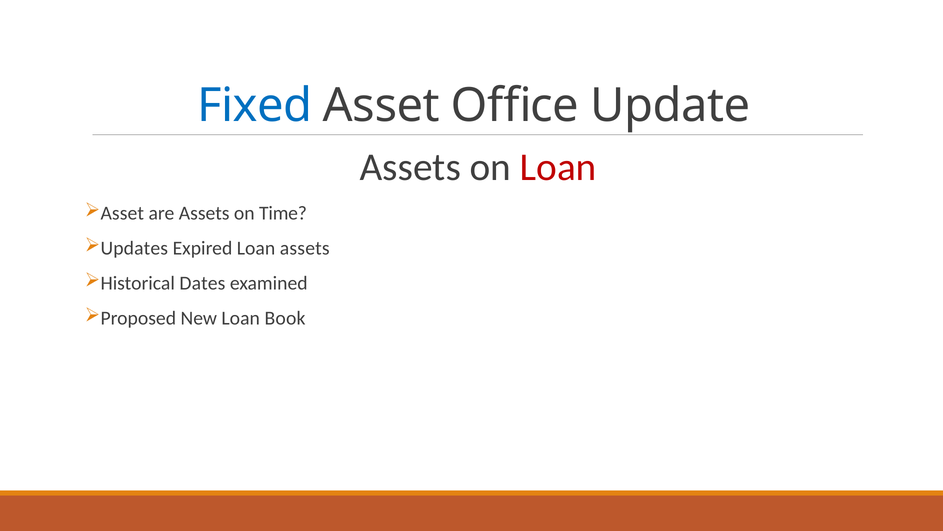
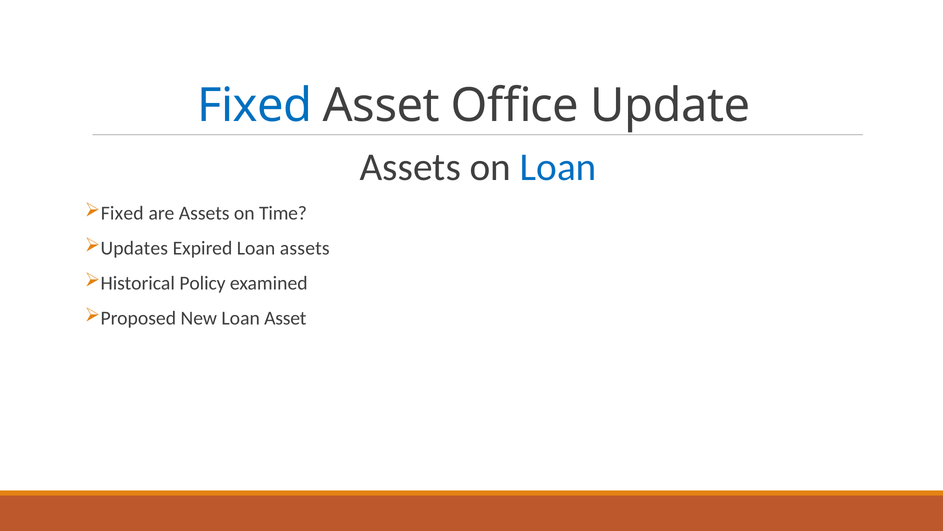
Loan colour: red -> blue (558, 167)
Asset: Asset -> Fixed (122, 213)
Dates: Dates -> Policy (203, 283)
Loan Book: Book -> Asset (285, 318)
